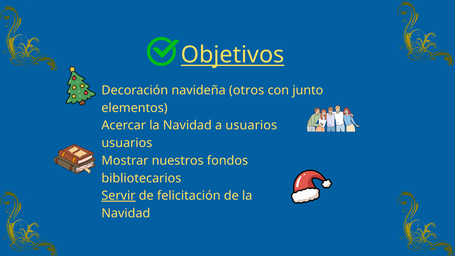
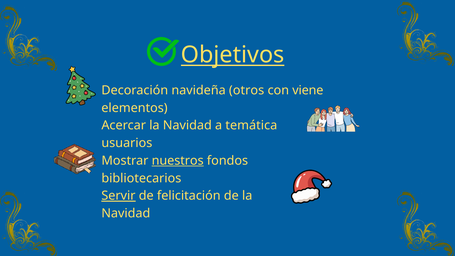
junto: junto -> viene (308, 90)
a usuarios: usuarios -> temática (251, 125)
nuestros underline: none -> present (178, 161)
